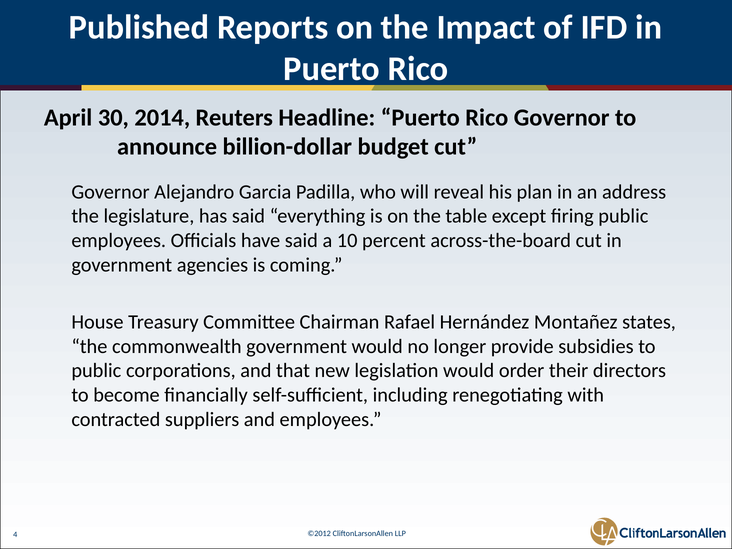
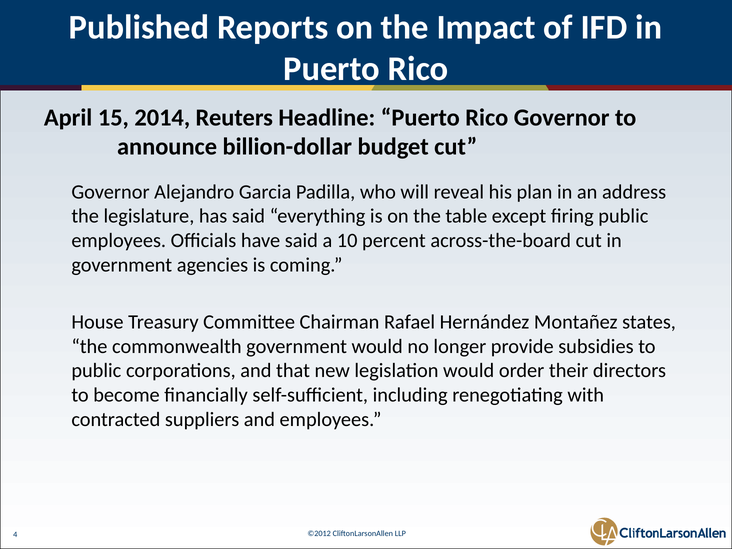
30: 30 -> 15 (113, 118)
